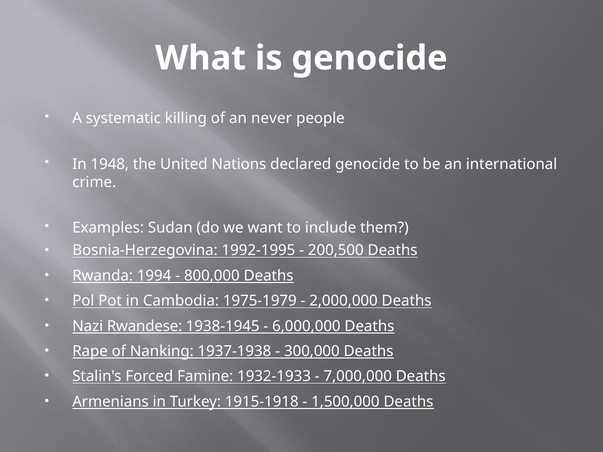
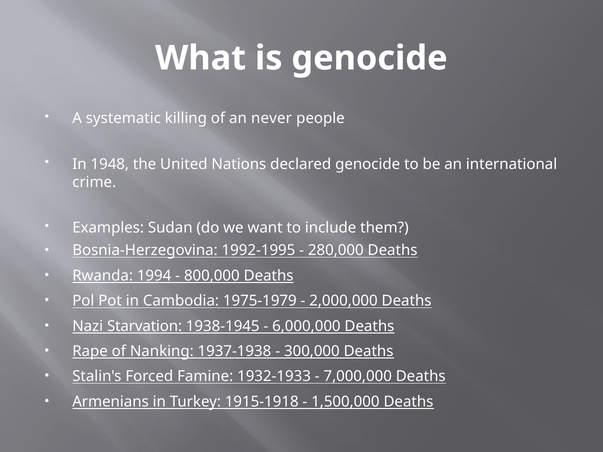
200,500: 200,500 -> 280,000 (336, 251)
Rwandese: Rwandese -> Starvation (145, 326)
